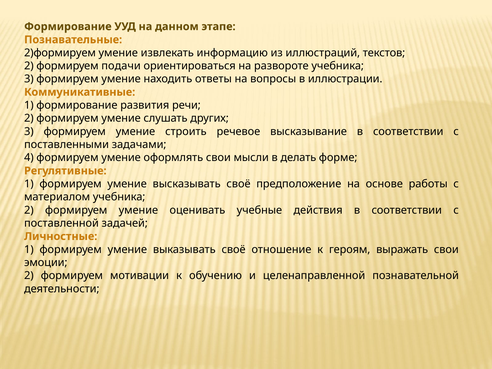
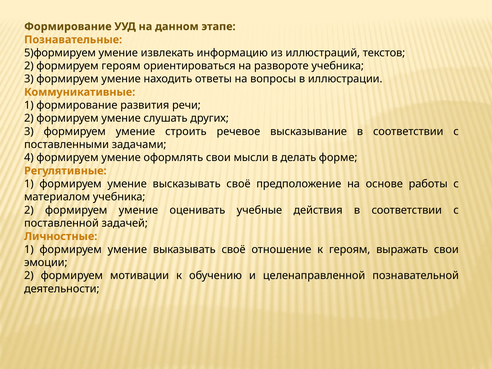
2)формируем: 2)формируем -> 5)формируем (60, 53)
формируем подачи: подачи -> героям (121, 66)
